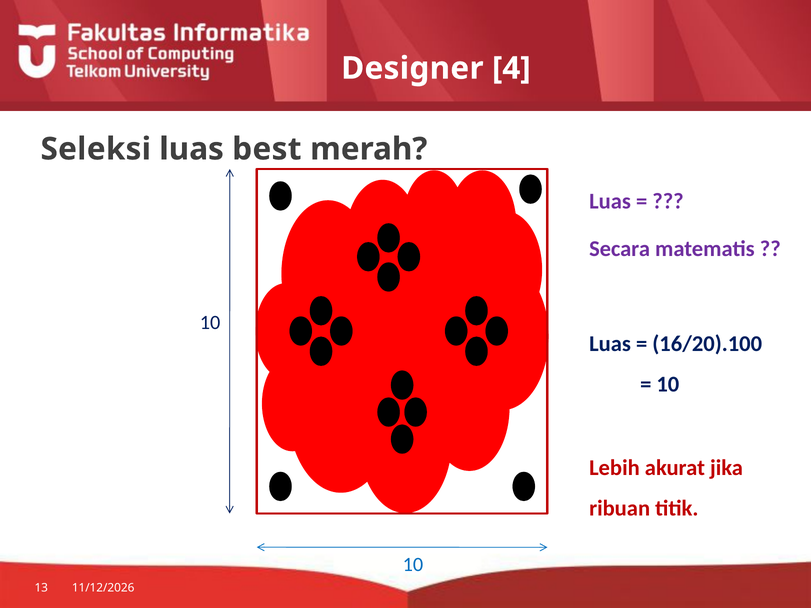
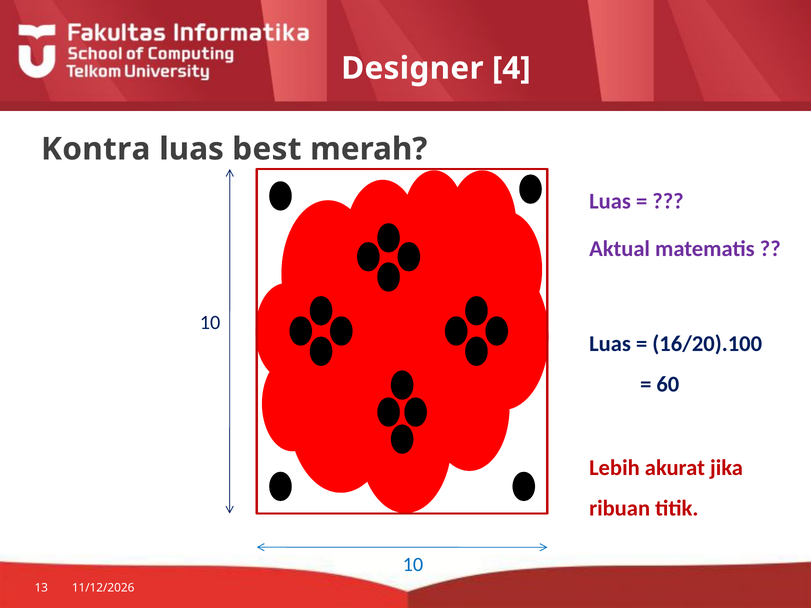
Seleksi: Seleksi -> Kontra (96, 149)
Secara: Secara -> Aktual (620, 249)
10: 10 -> 60 (668, 385)
